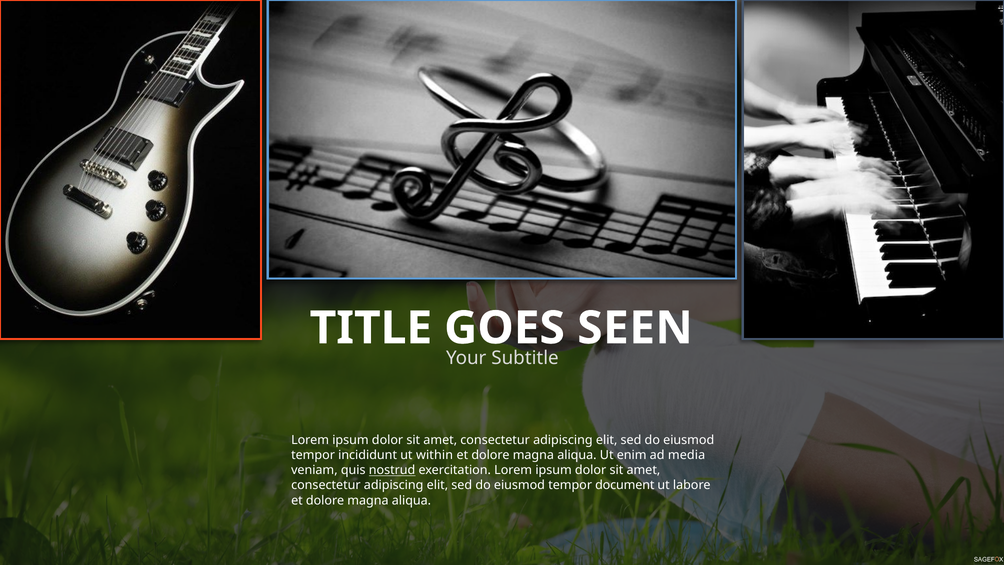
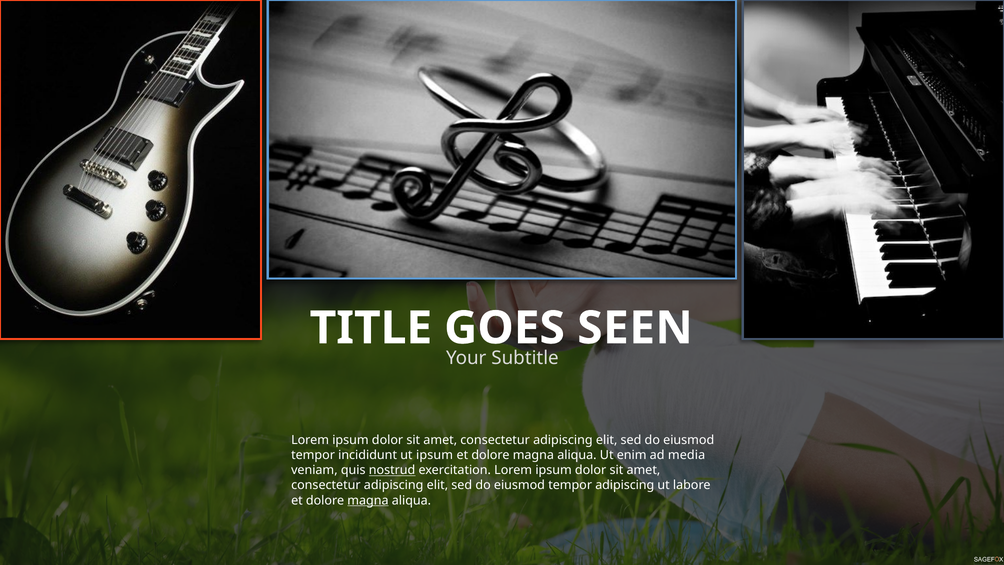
ut within: within -> ipsum (435, 455)
tempor document: document -> adipiscing (625, 485)
magna underline: none -> present (368, 500)
